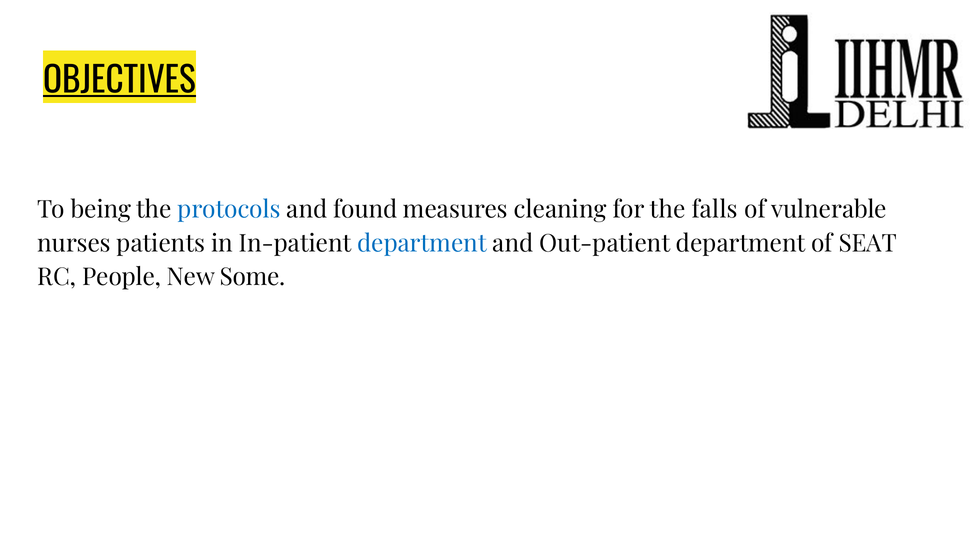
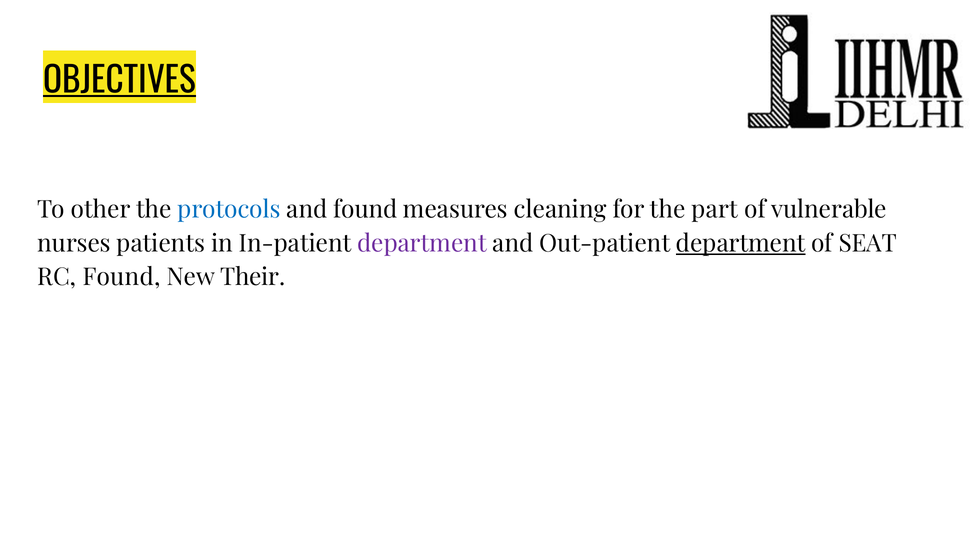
being: being -> other (101, 210)
falls: falls -> part (715, 210)
department colour: blue -> purple (422, 243)
department underline: none -> present (741, 243)
RC People: People -> Found (121, 277)
Some: Some -> Their (253, 277)
